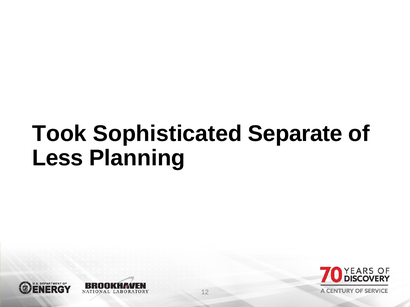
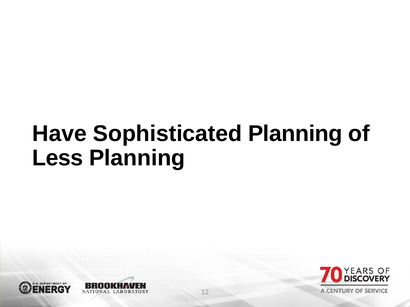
Took: Took -> Have (59, 134)
Sophisticated Separate: Separate -> Planning (295, 134)
